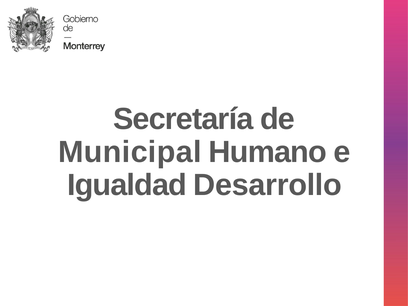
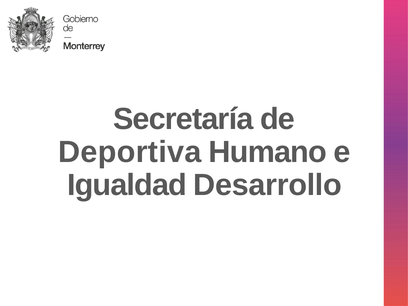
Municipal: Municipal -> Deportiva (130, 152)
